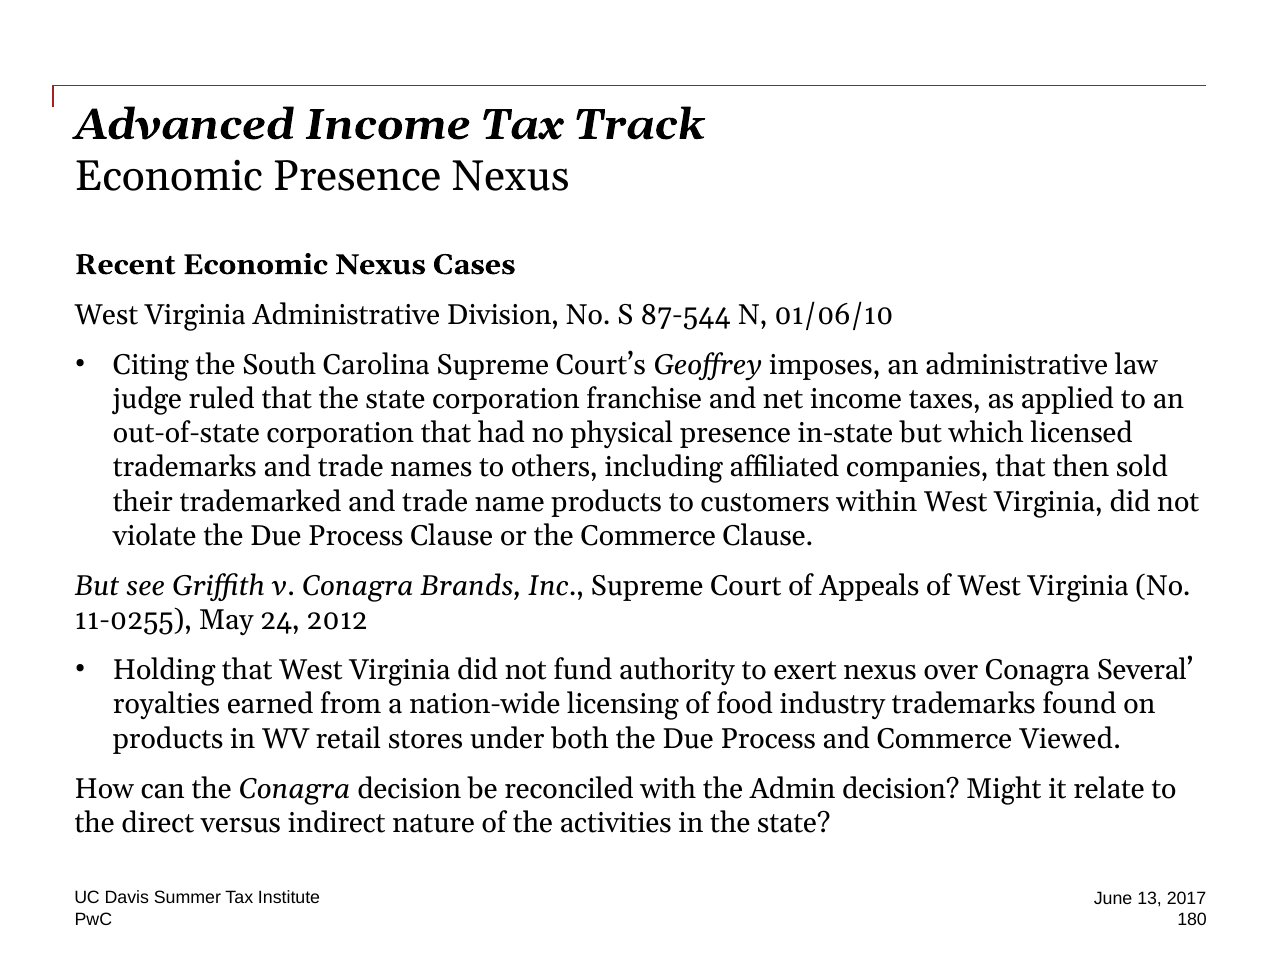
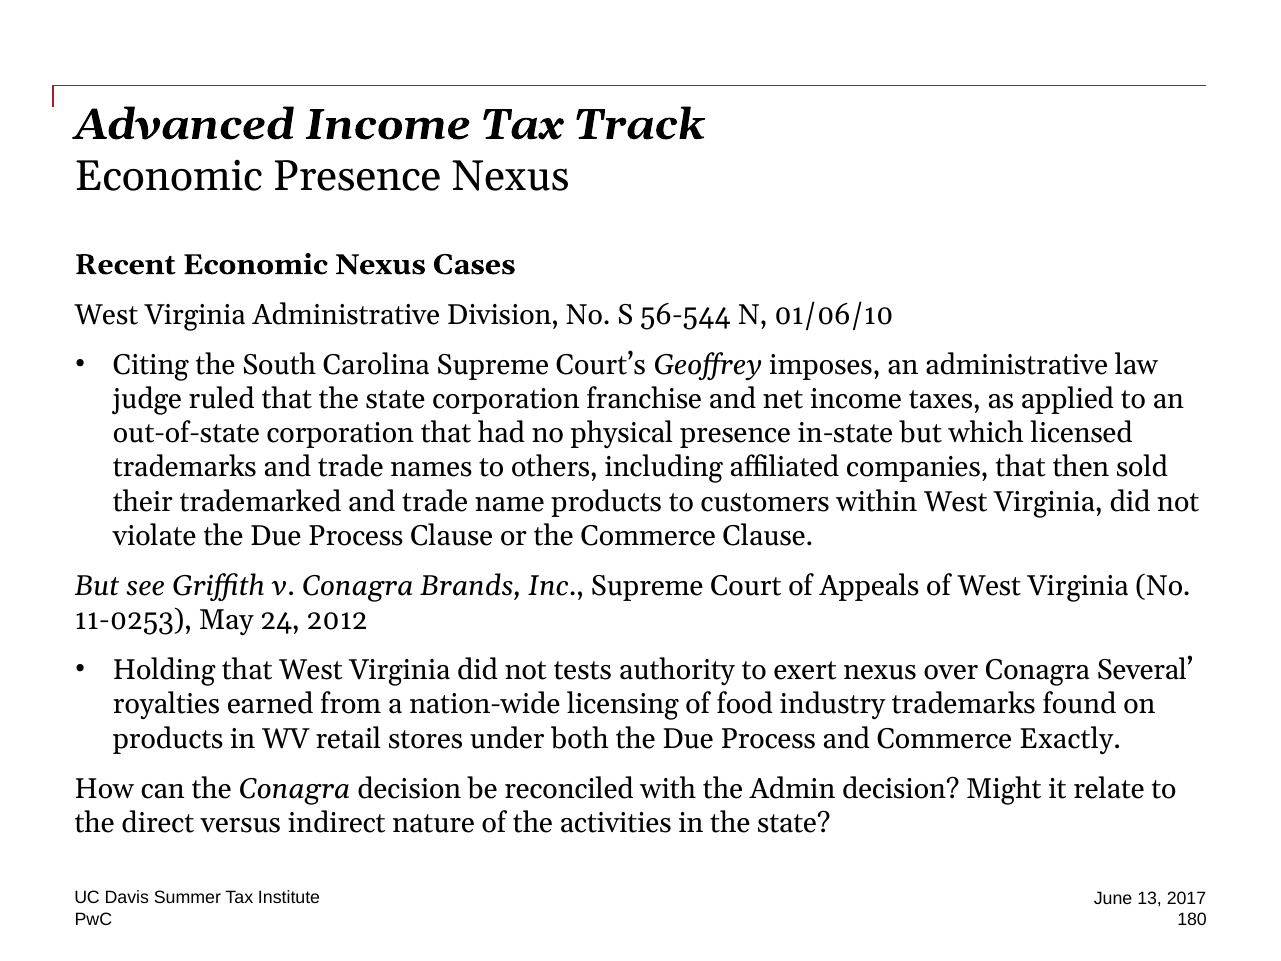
87-544: 87-544 -> 56-544 (686, 315)
11-0255: 11-0255 -> 11-0253 (133, 620)
fund: fund -> tests (583, 670)
Viewed: Viewed -> Exactly (1070, 738)
